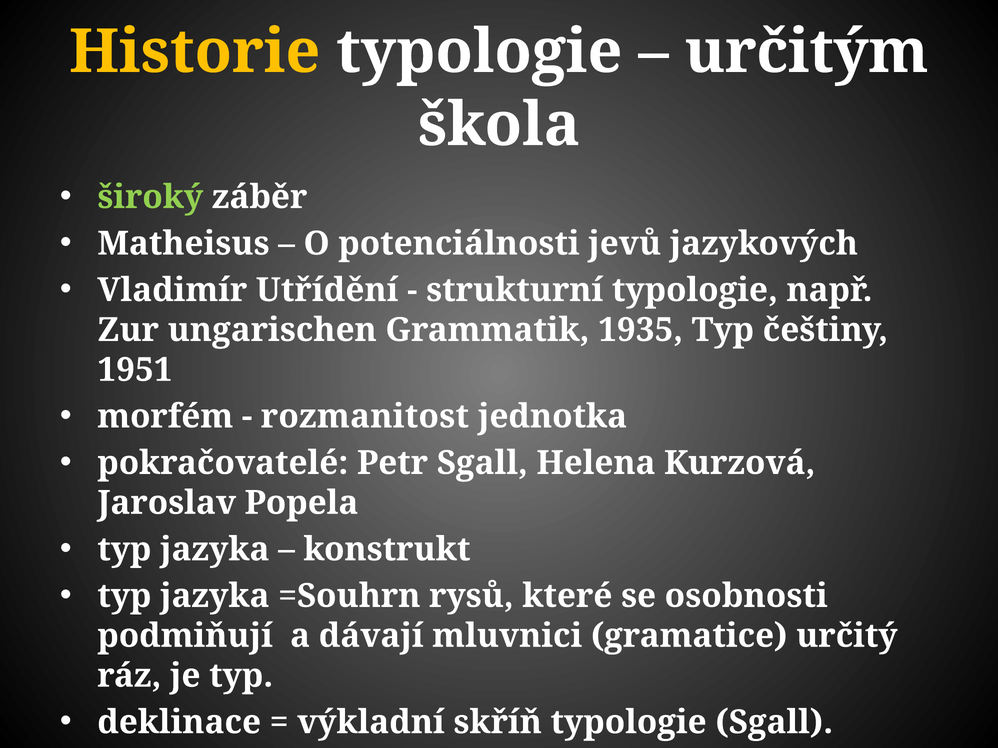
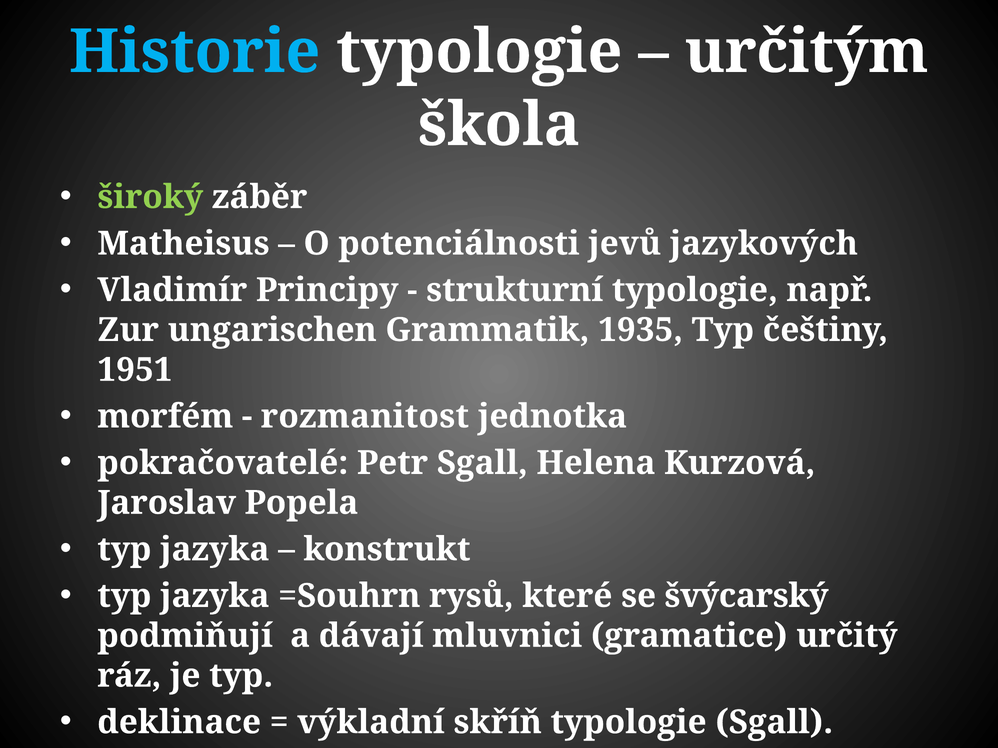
Historie colour: yellow -> light blue (195, 52)
Utřídění: Utřídění -> Principy (327, 290)
osobnosti: osobnosti -> švýcarský (746, 596)
